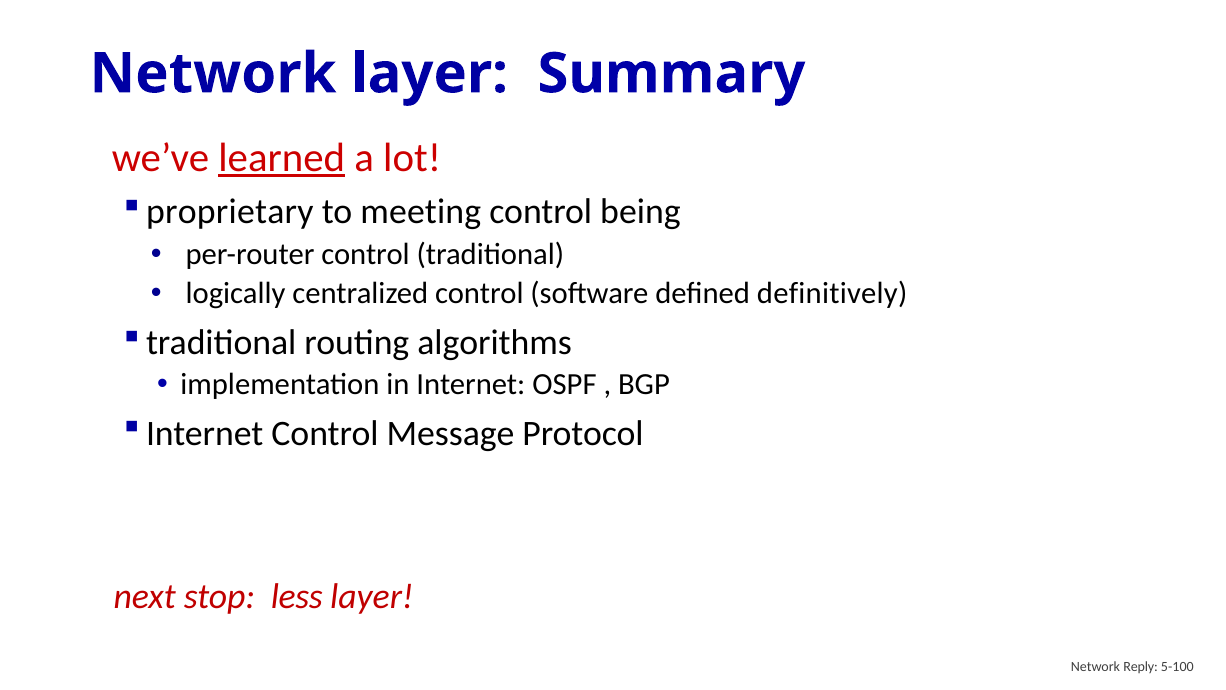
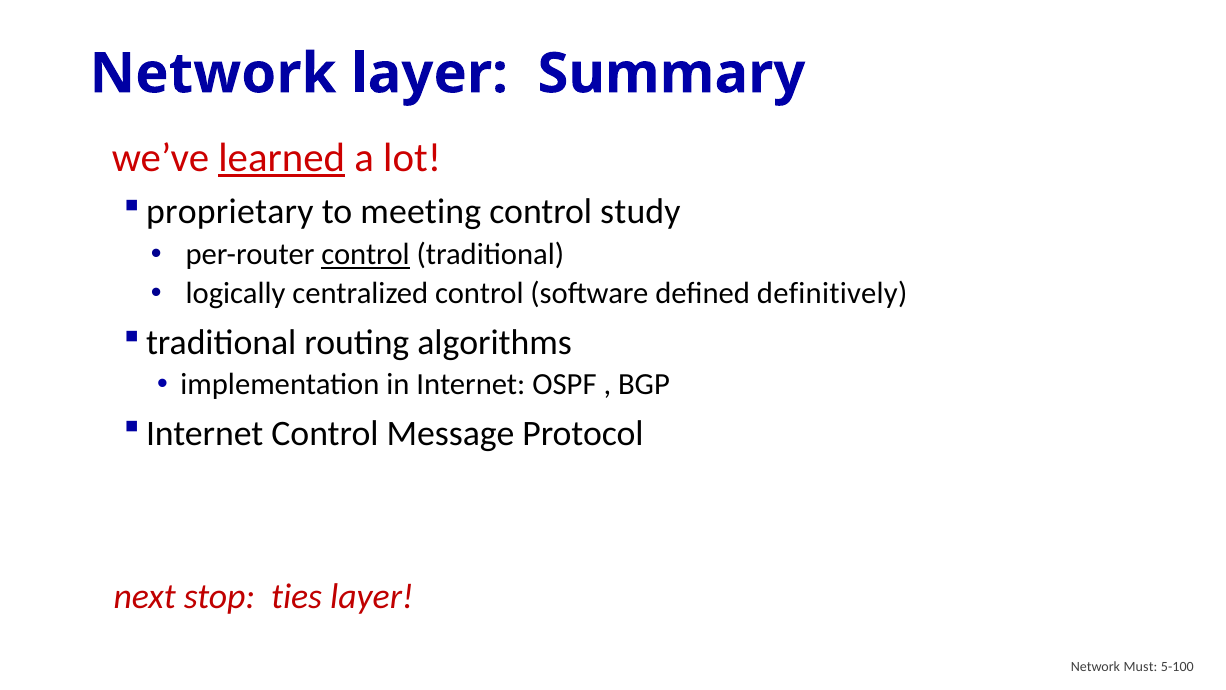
being: being -> study (640, 212)
control underline: none -> present (366, 254)
less: less -> ties (297, 596)
Reply: Reply -> Must (1140, 667)
